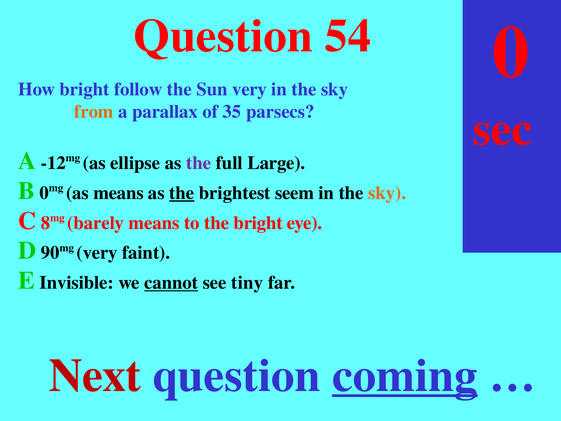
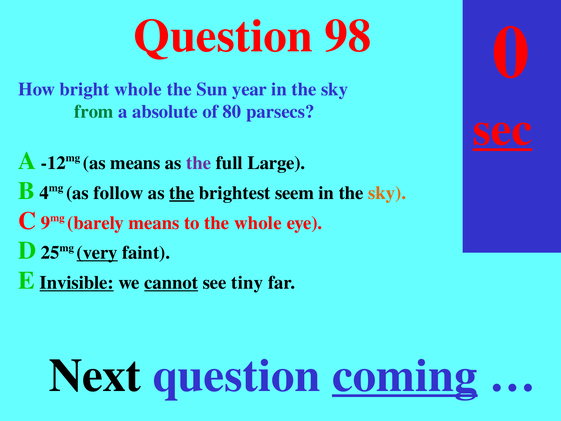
54: 54 -> 98 (348, 36)
bright follow: follow -> whole (138, 89)
Sun very: very -> year (250, 89)
from colour: orange -> green (94, 112)
parallax: parallax -> absolute (165, 112)
35: 35 -> 80 (232, 112)
sec underline: none -> present (503, 129)
as ellipse: ellipse -> means (135, 163)
B 0: 0 -> 4 (44, 193)
as means: means -> follow (118, 193)
C 8: 8 -> 9 (46, 223)
the bright: bright -> whole (258, 223)
D 90: 90 -> 25 (50, 253)
very underline: none -> present (97, 253)
Invisible underline: none -> present (77, 283)
Next colour: red -> black (95, 375)
